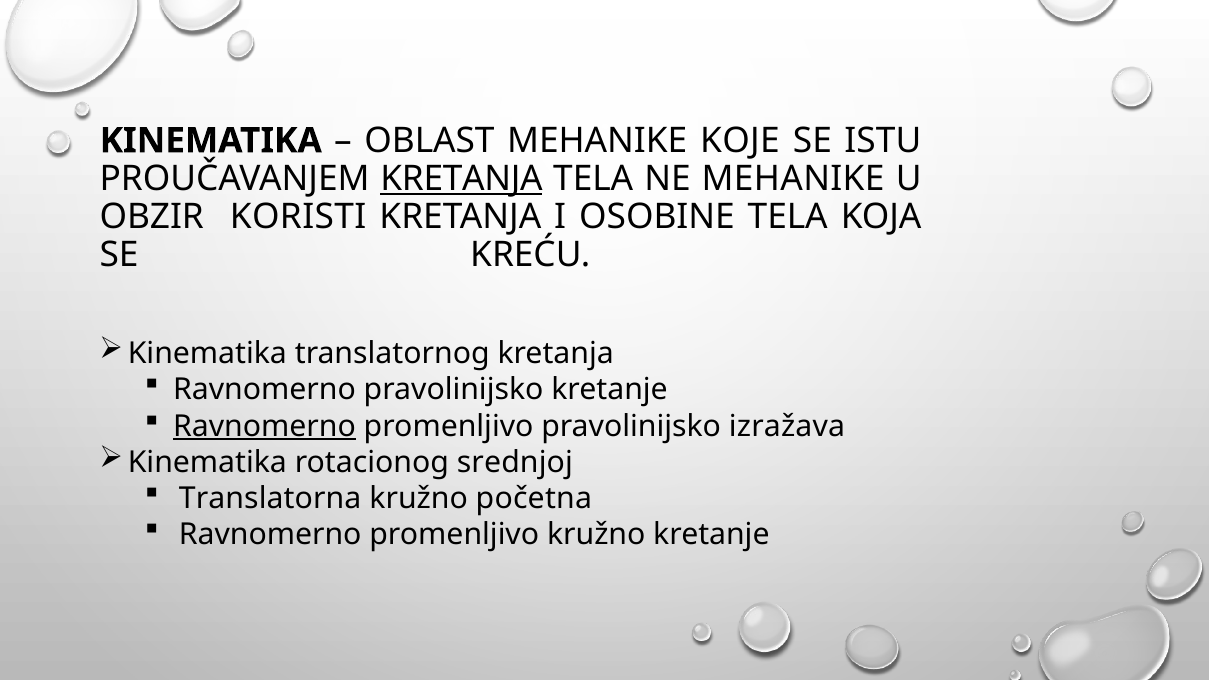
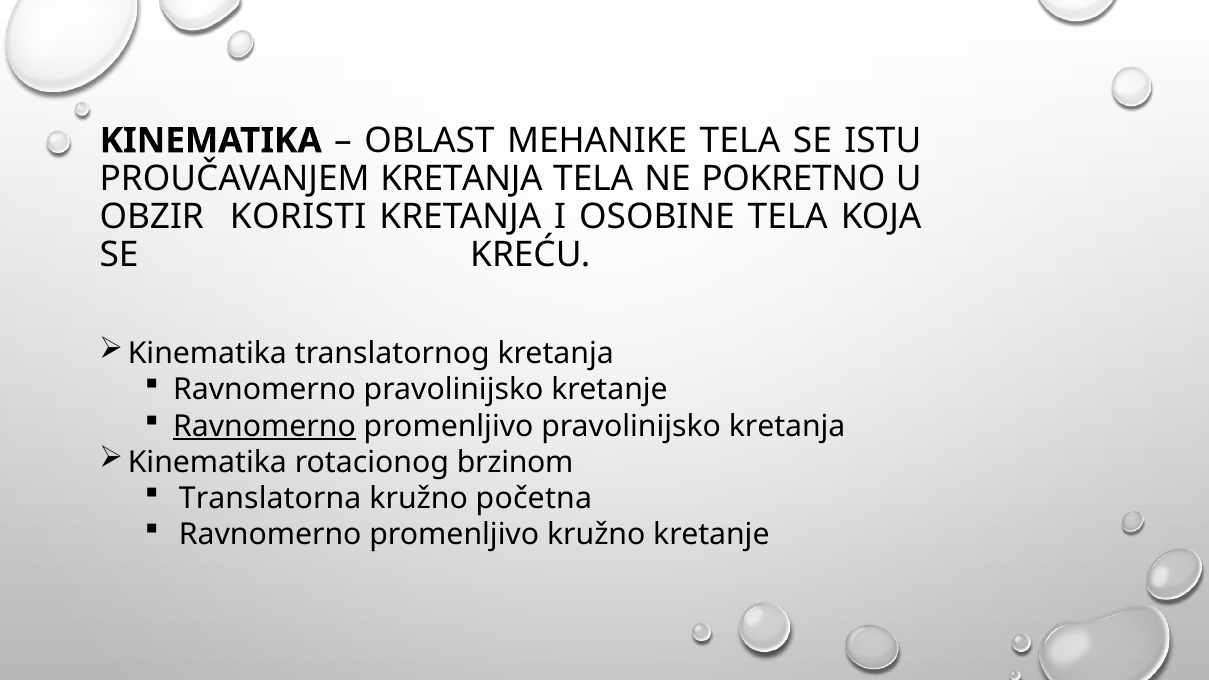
MEHANIKE KOJE: KOJE -> TELA (740, 141)
KRETANJA underline: present -> none (462, 179)
NE MEHANIKE: MEHANIKE -> POKRETNO (793, 179)
pravolinijsko izražava: izražava -> kretanja (787, 426)
srednjoj: srednjoj -> brzinom (515, 462)
